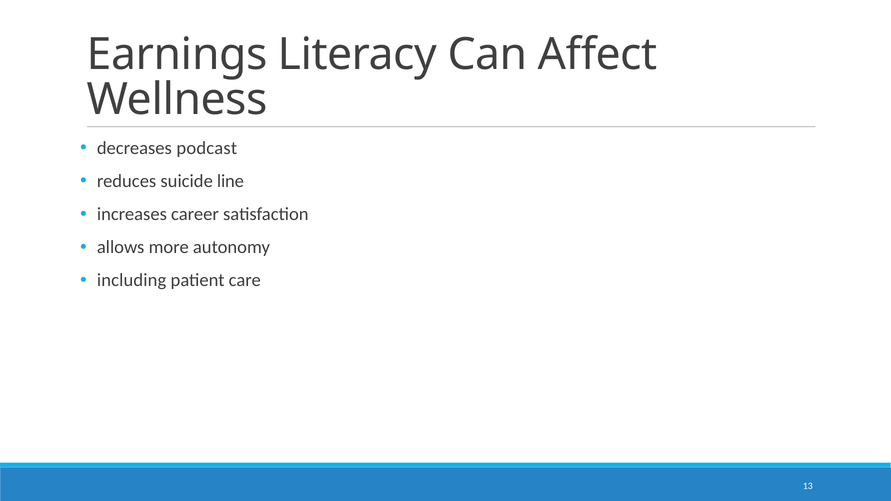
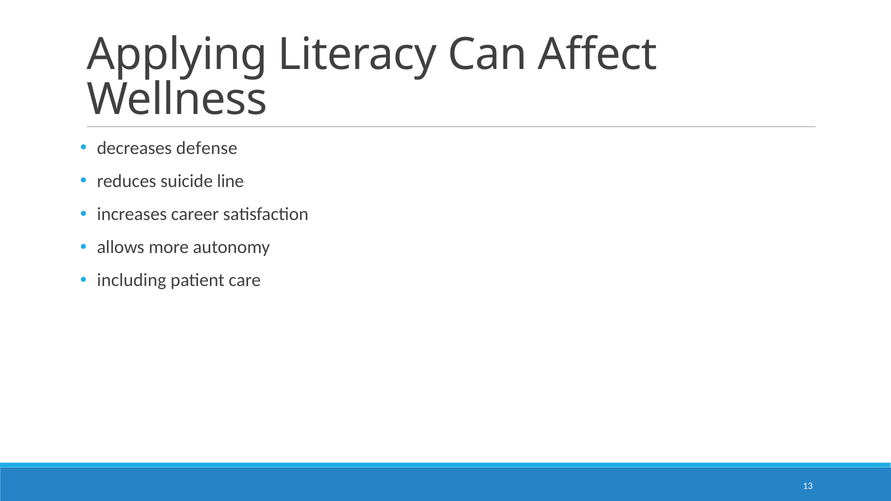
Earnings: Earnings -> Applying (177, 54)
podcast: podcast -> defense (207, 148)
